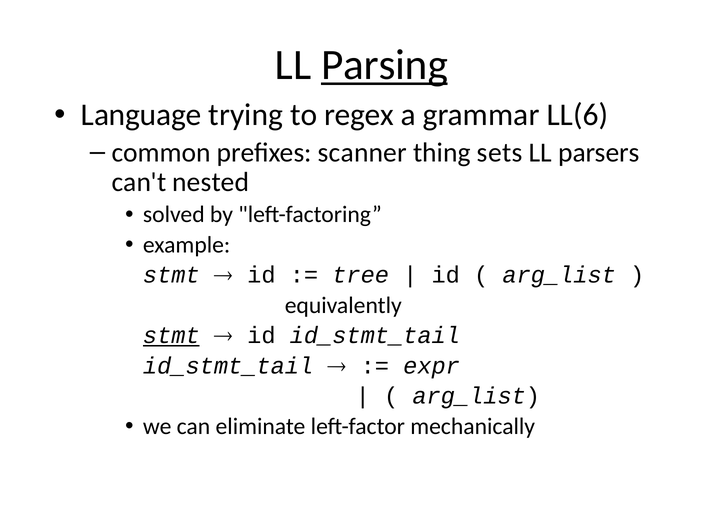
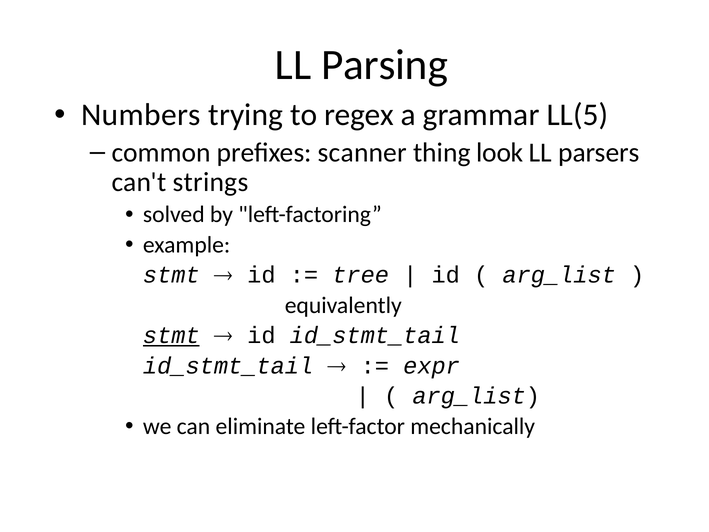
Parsing underline: present -> none (384, 65)
Language: Language -> Numbers (141, 115)
LL(6: LL(6 -> LL(5 (577, 115)
sets: sets -> look (500, 152)
nested: nested -> strings (211, 182)
